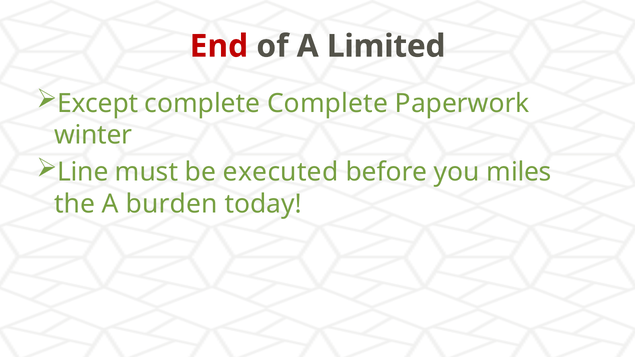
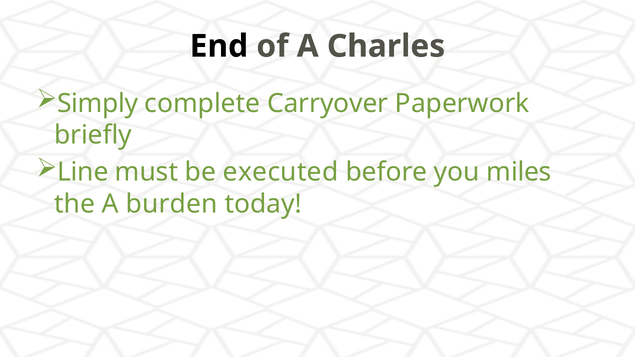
End colour: red -> black (219, 46)
Limited: Limited -> Charles (386, 46)
Except: Except -> Simply (98, 103)
complete Complete: Complete -> Carryover (328, 103)
winter: winter -> briefly (93, 135)
